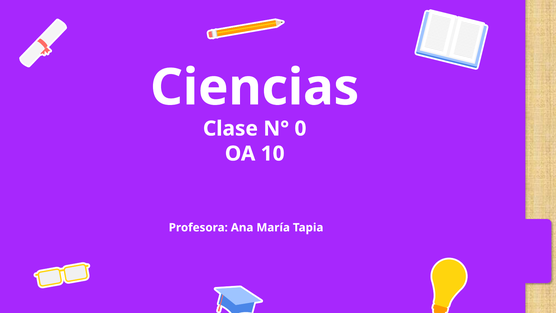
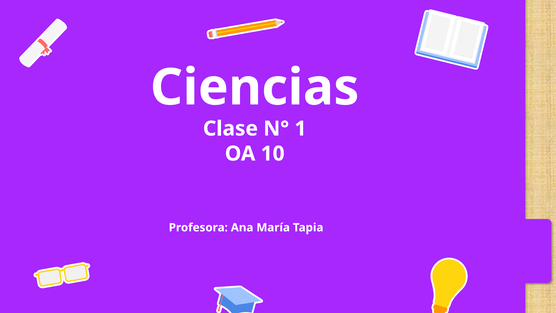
0: 0 -> 1 (300, 129)
